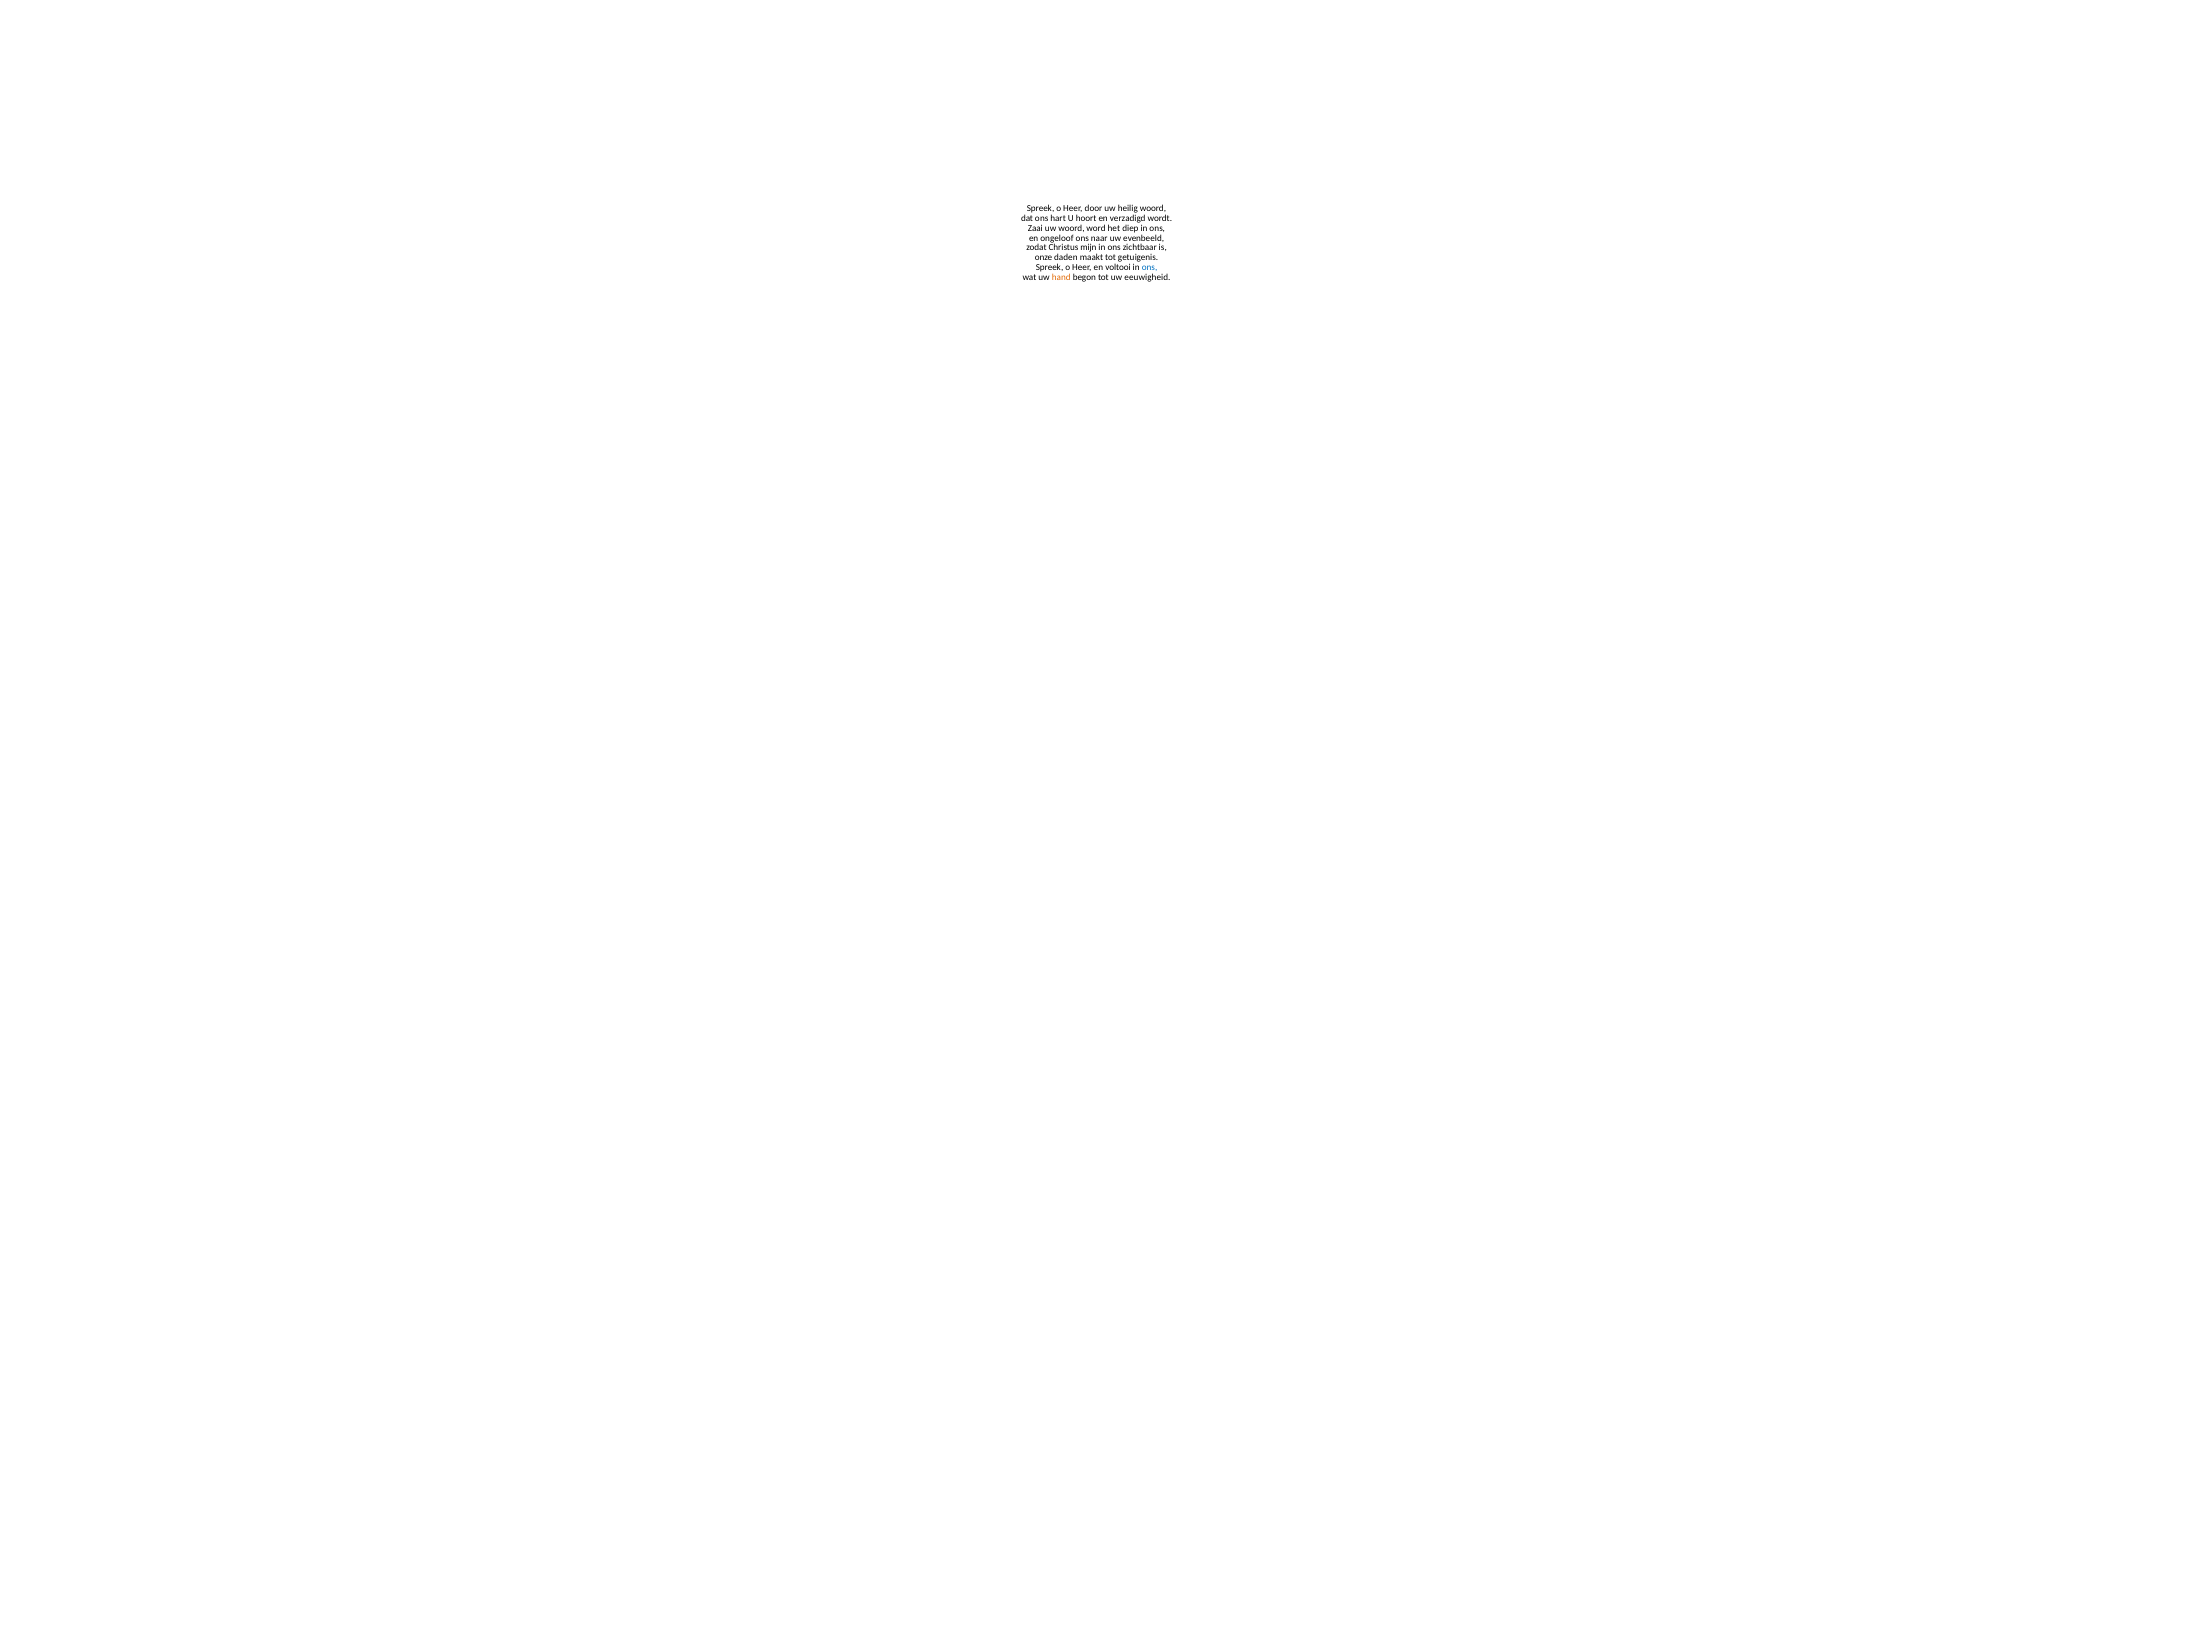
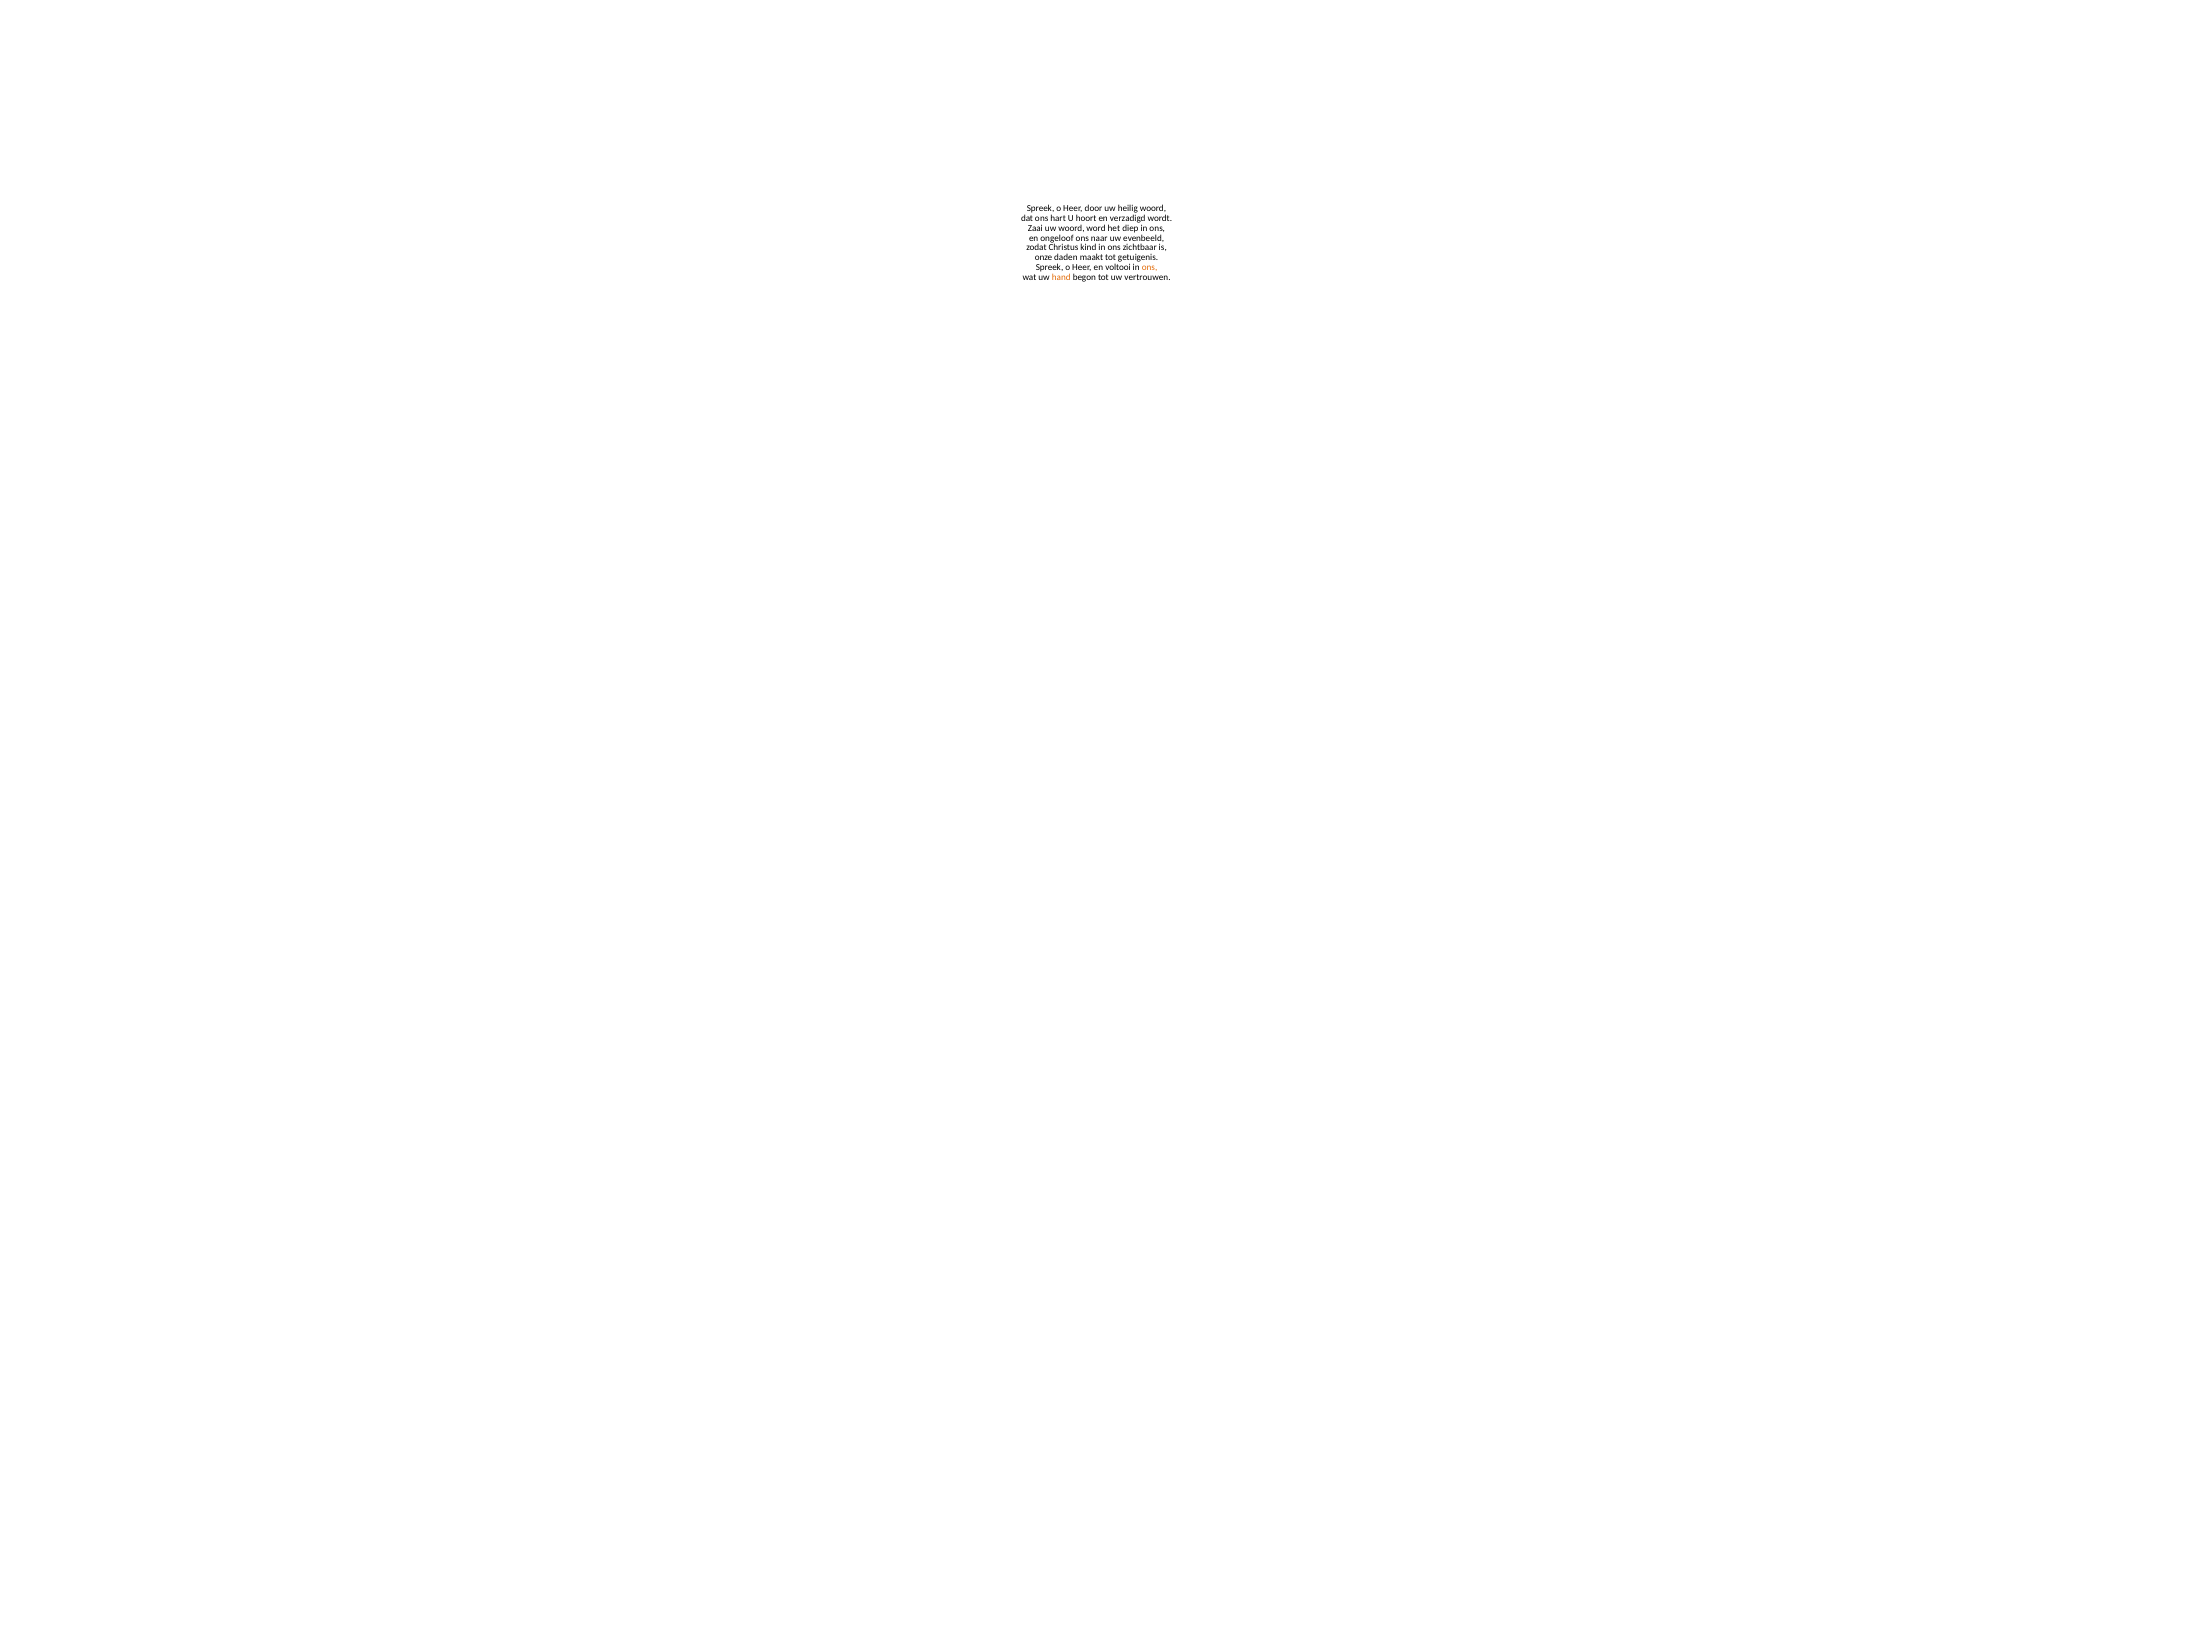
mijn: mijn -> kind (1088, 248)
ons colour: blue -> orange (1150, 267)
eeuwigheid: eeuwigheid -> vertrouwen (1147, 277)
